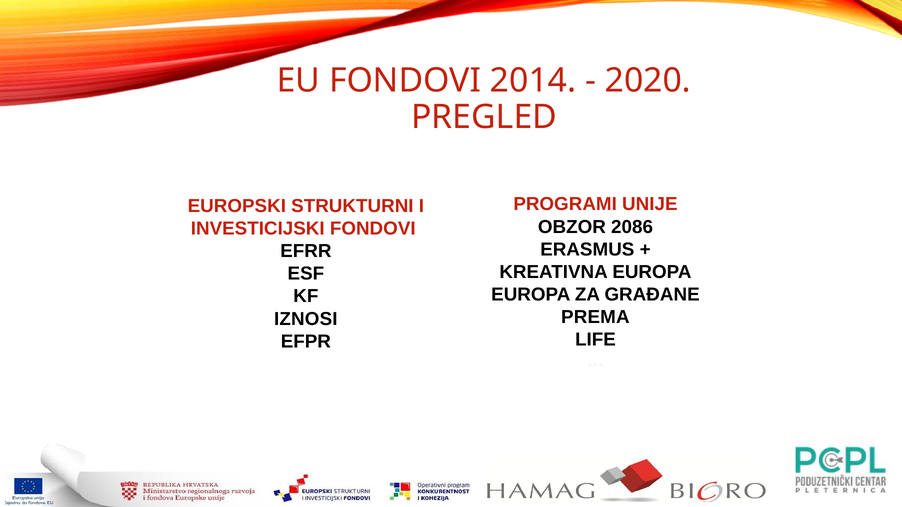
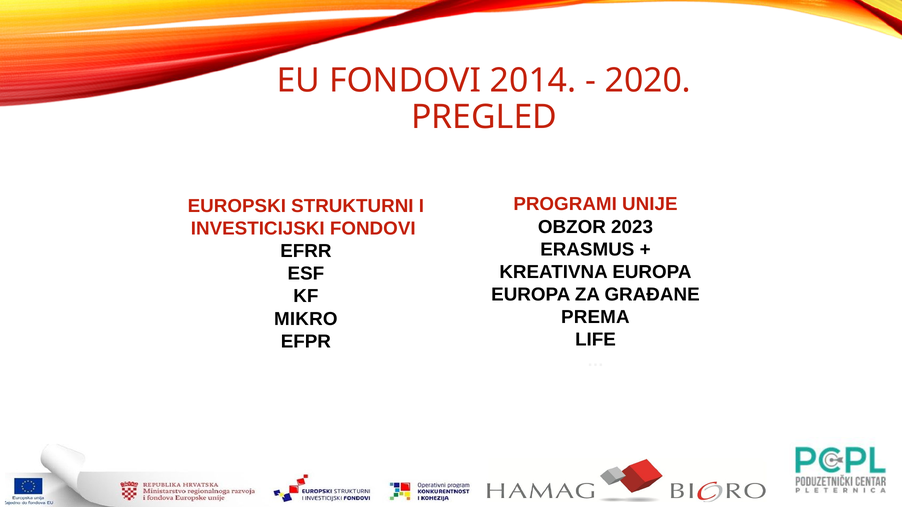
2086: 2086 -> 2023 (632, 227)
IZNOSI: IZNOSI -> MIKRO (306, 319)
